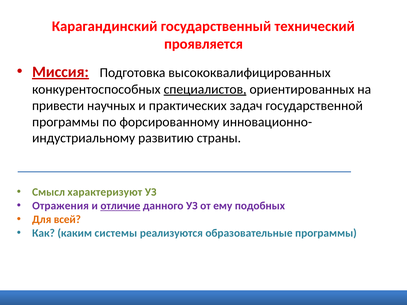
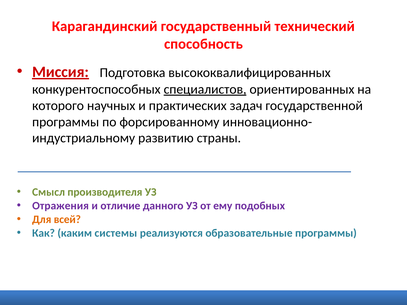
проявляется: проявляется -> способность (204, 44)
привести: привести -> которого (58, 106)
характеризуют: характеризуют -> производителя (105, 192)
отличие underline: present -> none (120, 206)
